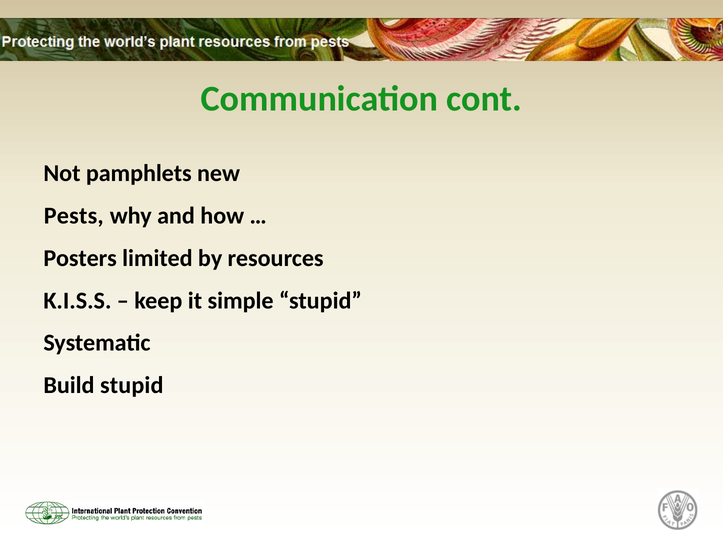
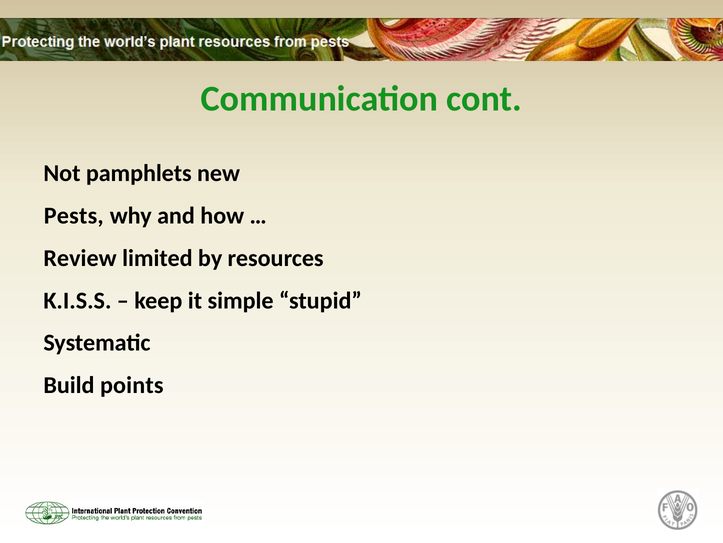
Posters: Posters -> Review (80, 258)
Build stupid: stupid -> points (132, 385)
